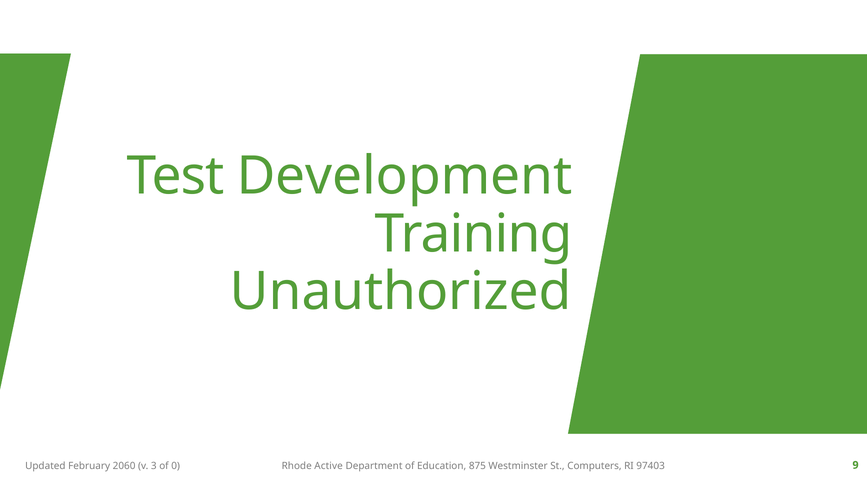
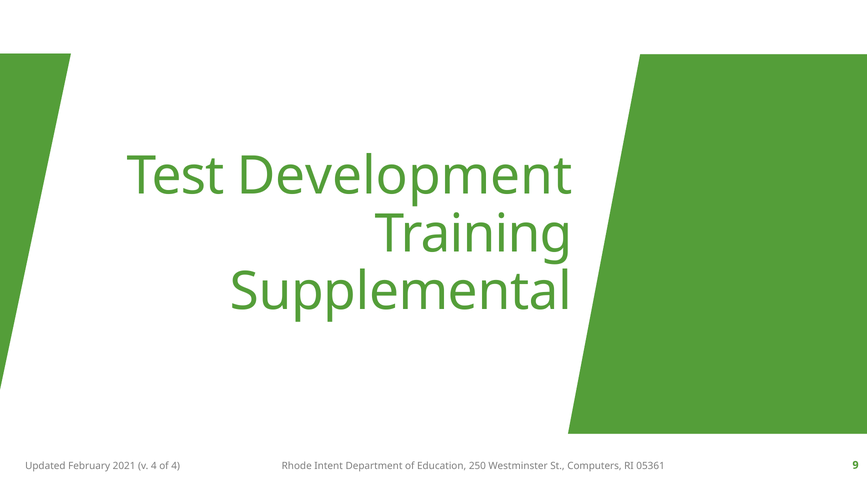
Unauthorized: Unauthorized -> Supplemental (401, 291)
2060: 2060 -> 2021 (124, 466)
v 3: 3 -> 4 (154, 466)
of 0: 0 -> 4 (176, 466)
Active: Active -> Intent (329, 466)
875: 875 -> 250 (477, 466)
97403: 97403 -> 05361 (651, 466)
